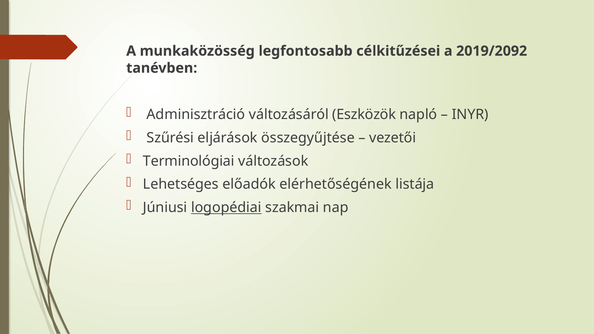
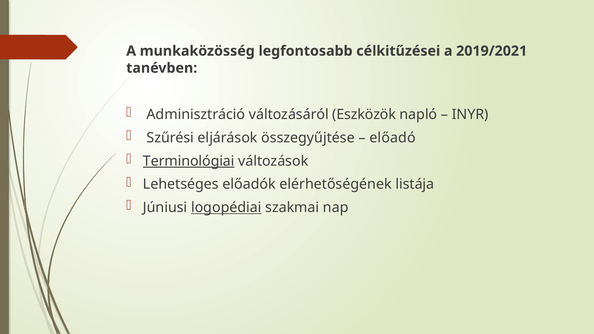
2019/2092: 2019/2092 -> 2019/2021 (492, 51)
vezetői: vezetői -> előadó (393, 138)
Terminológiai underline: none -> present (189, 161)
